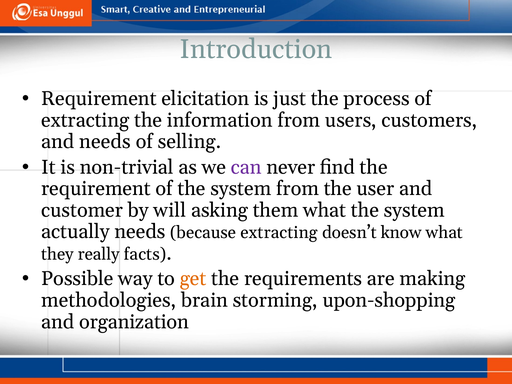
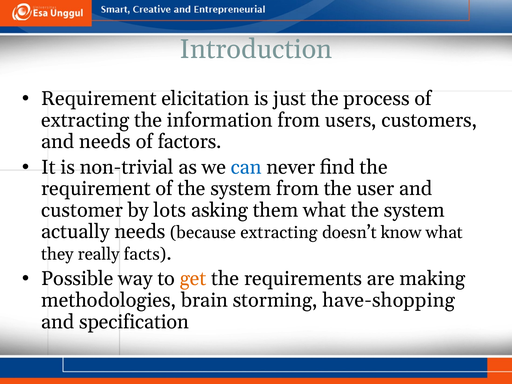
selling: selling -> factors (190, 142)
can colour: purple -> blue (246, 167)
will: will -> lots (170, 210)
upon-shopping: upon-shopping -> have-shopping (389, 300)
organization: organization -> specification (134, 322)
